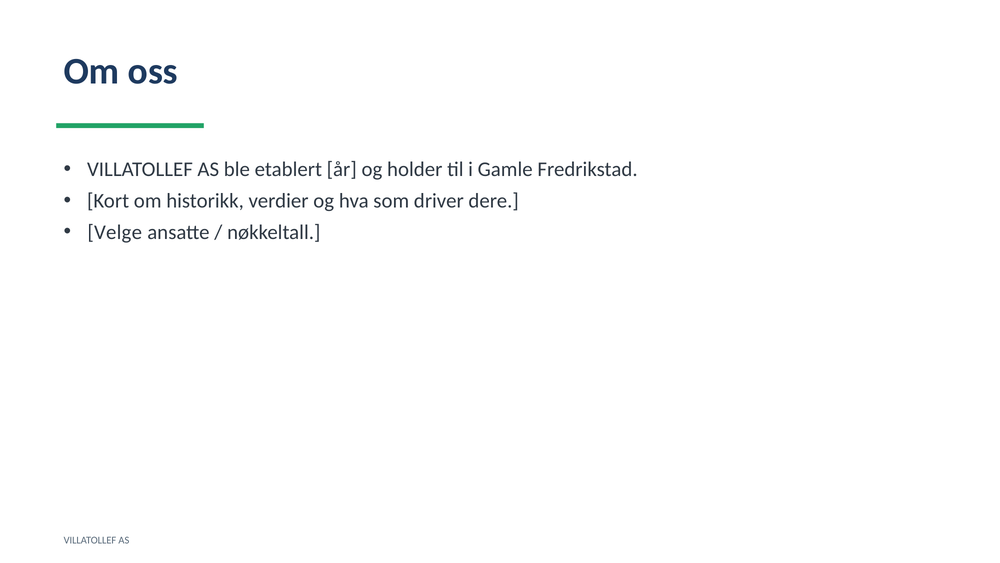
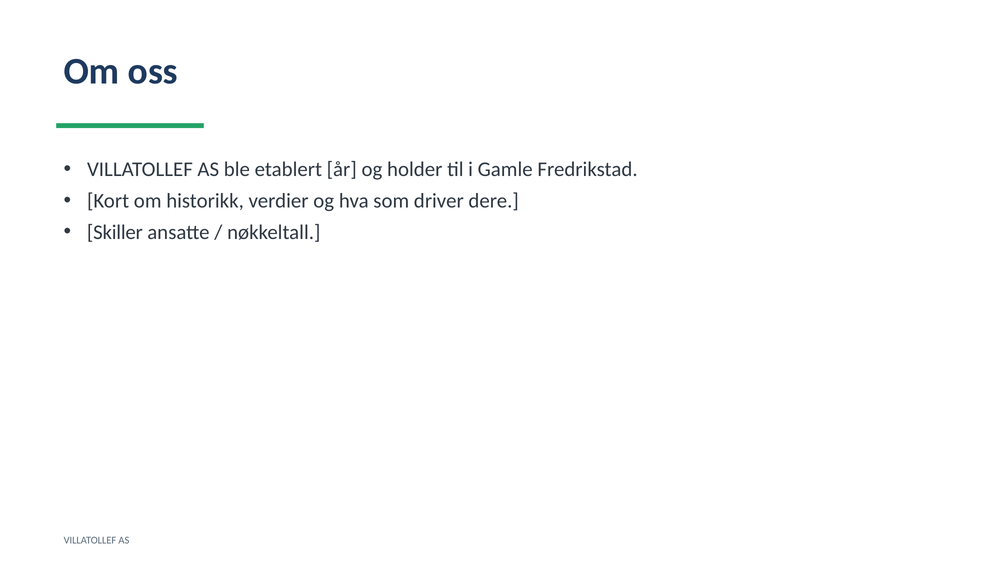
Velge: Velge -> Skiller (115, 232)
